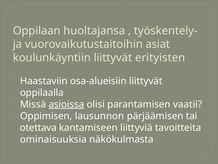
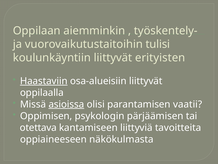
huoltajansa: huoltajansa -> aiemminkin (94, 31)
asiat: asiat -> tulisi (158, 44)
Haastaviin underline: none -> present (44, 81)
lausunnon: lausunnon -> psykologin (100, 116)
ominaisuuksia: ominaisuuksia -> oppiaineeseen (53, 139)
